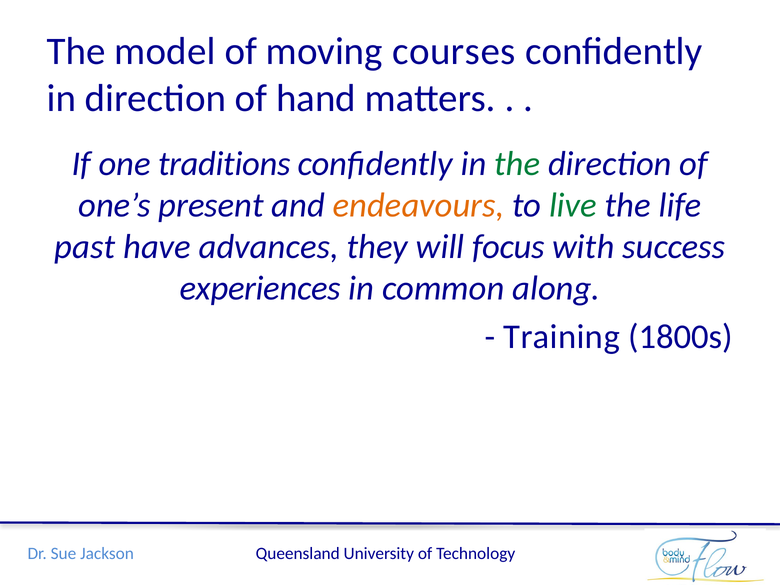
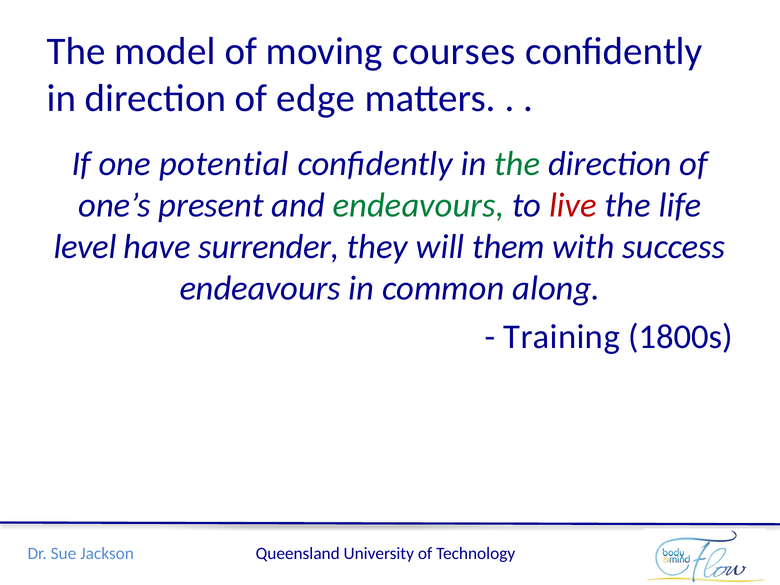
hand: hand -> edge (316, 98)
traditions: traditions -> potential (224, 164)
endeavours colour: orange -> green (419, 205)
live colour: green -> red (573, 205)
past: past -> level (85, 247)
advances: advances -> surrender (269, 247)
focus: focus -> them (508, 247)
experiences: experiences -> endeavours (260, 288)
